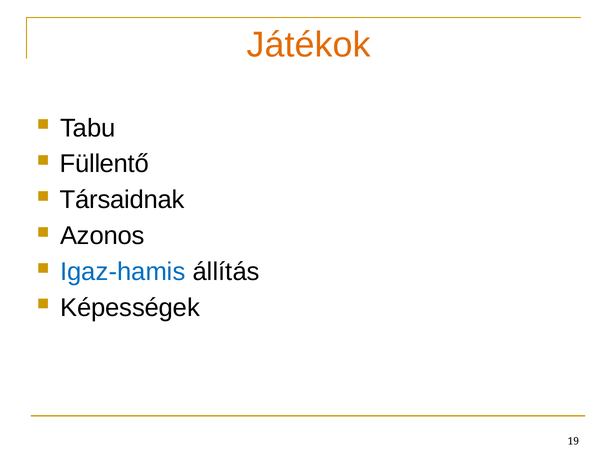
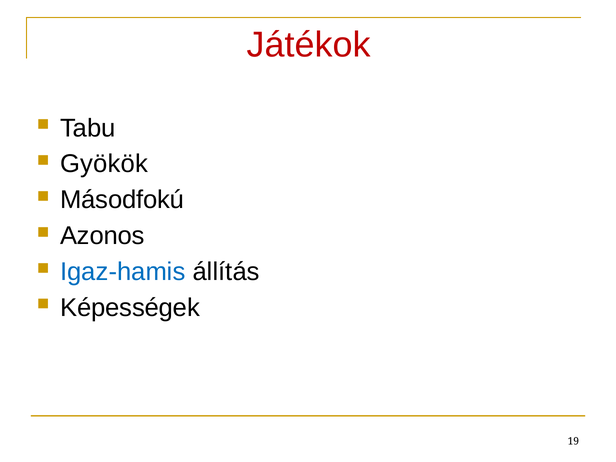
Játékok colour: orange -> red (309, 45)
Füllentő: Füllentő -> Gyökök (104, 164)
Társaidnak: Társaidnak -> Másodfokú (122, 200)
